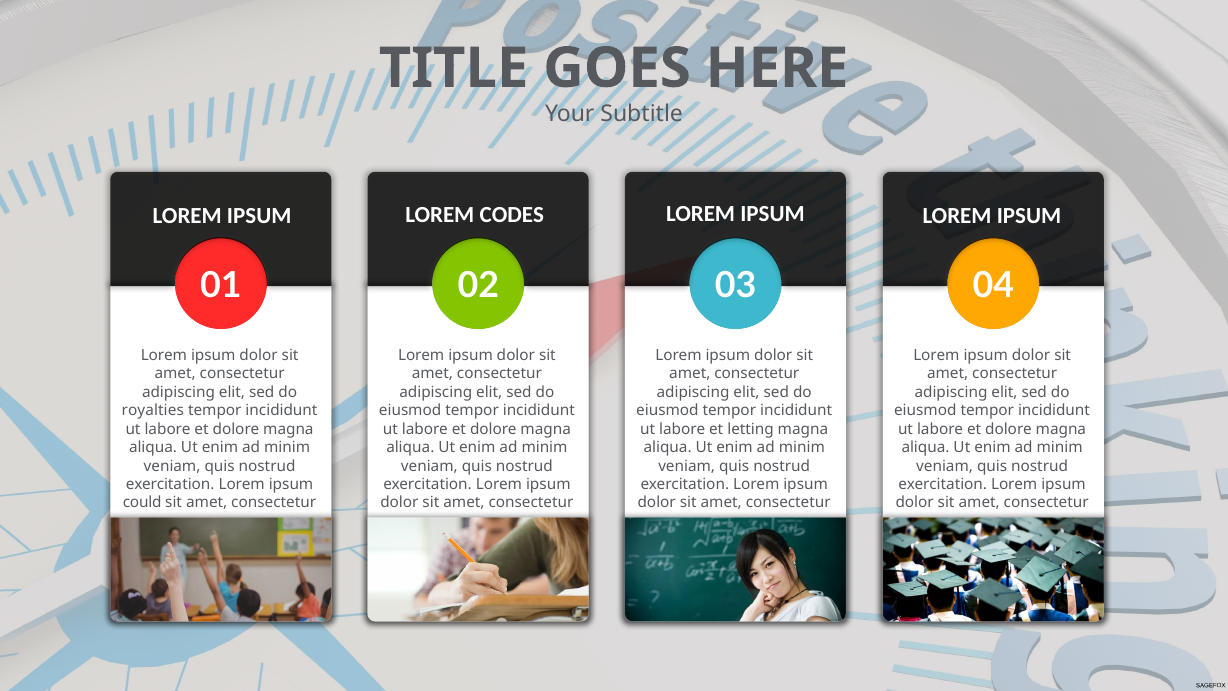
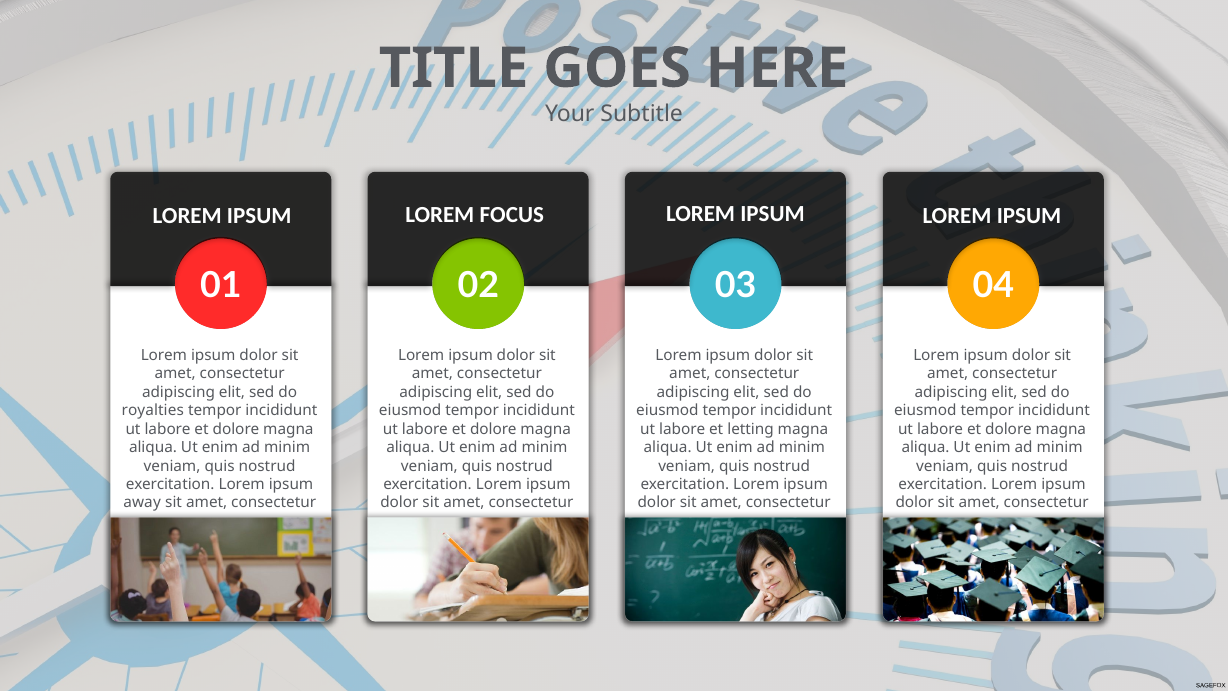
CODES: CODES -> FOCUS (512, 214)
could: could -> away (142, 503)
